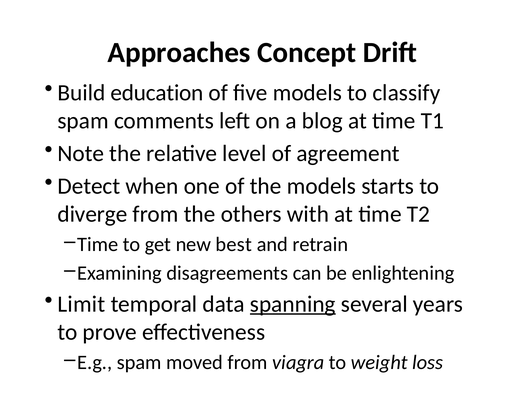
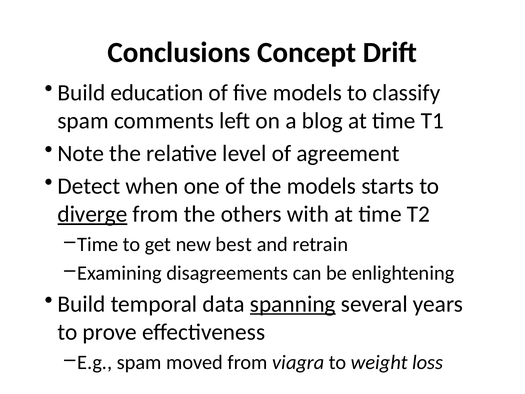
Approaches: Approaches -> Conclusions (179, 52)
diverge underline: none -> present (92, 214)
Limit: Limit -> Build (82, 304)
